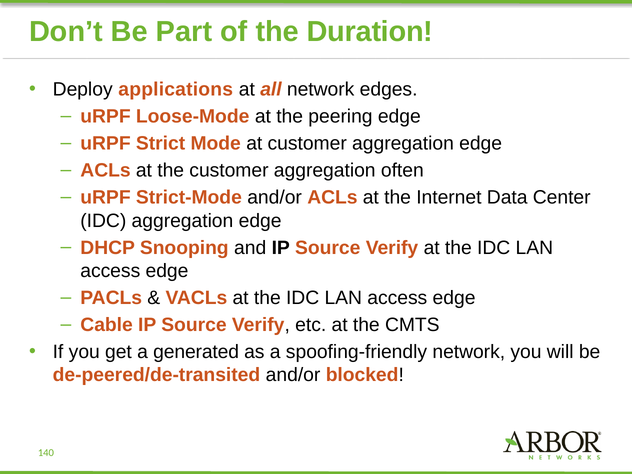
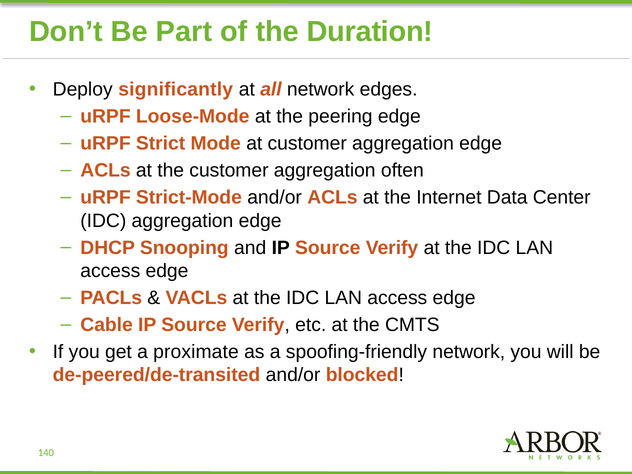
applications: applications -> significantly (176, 89)
generated: generated -> proximate (196, 352)
